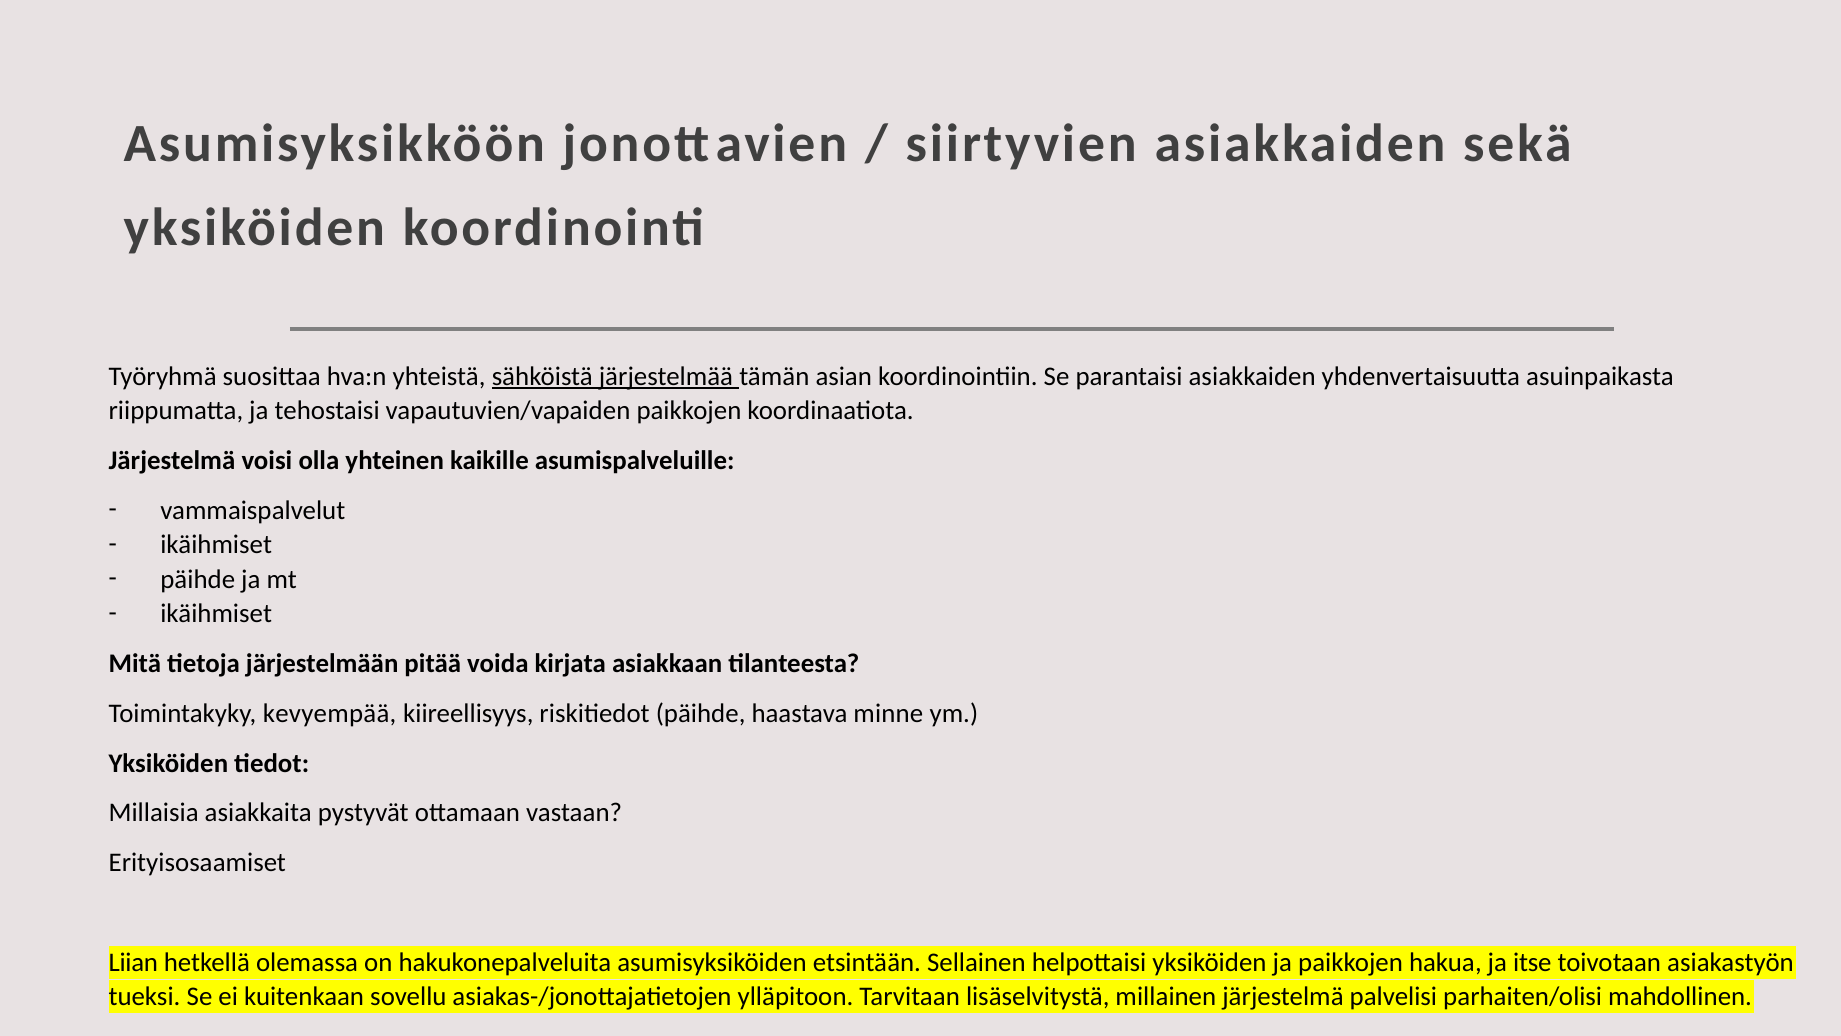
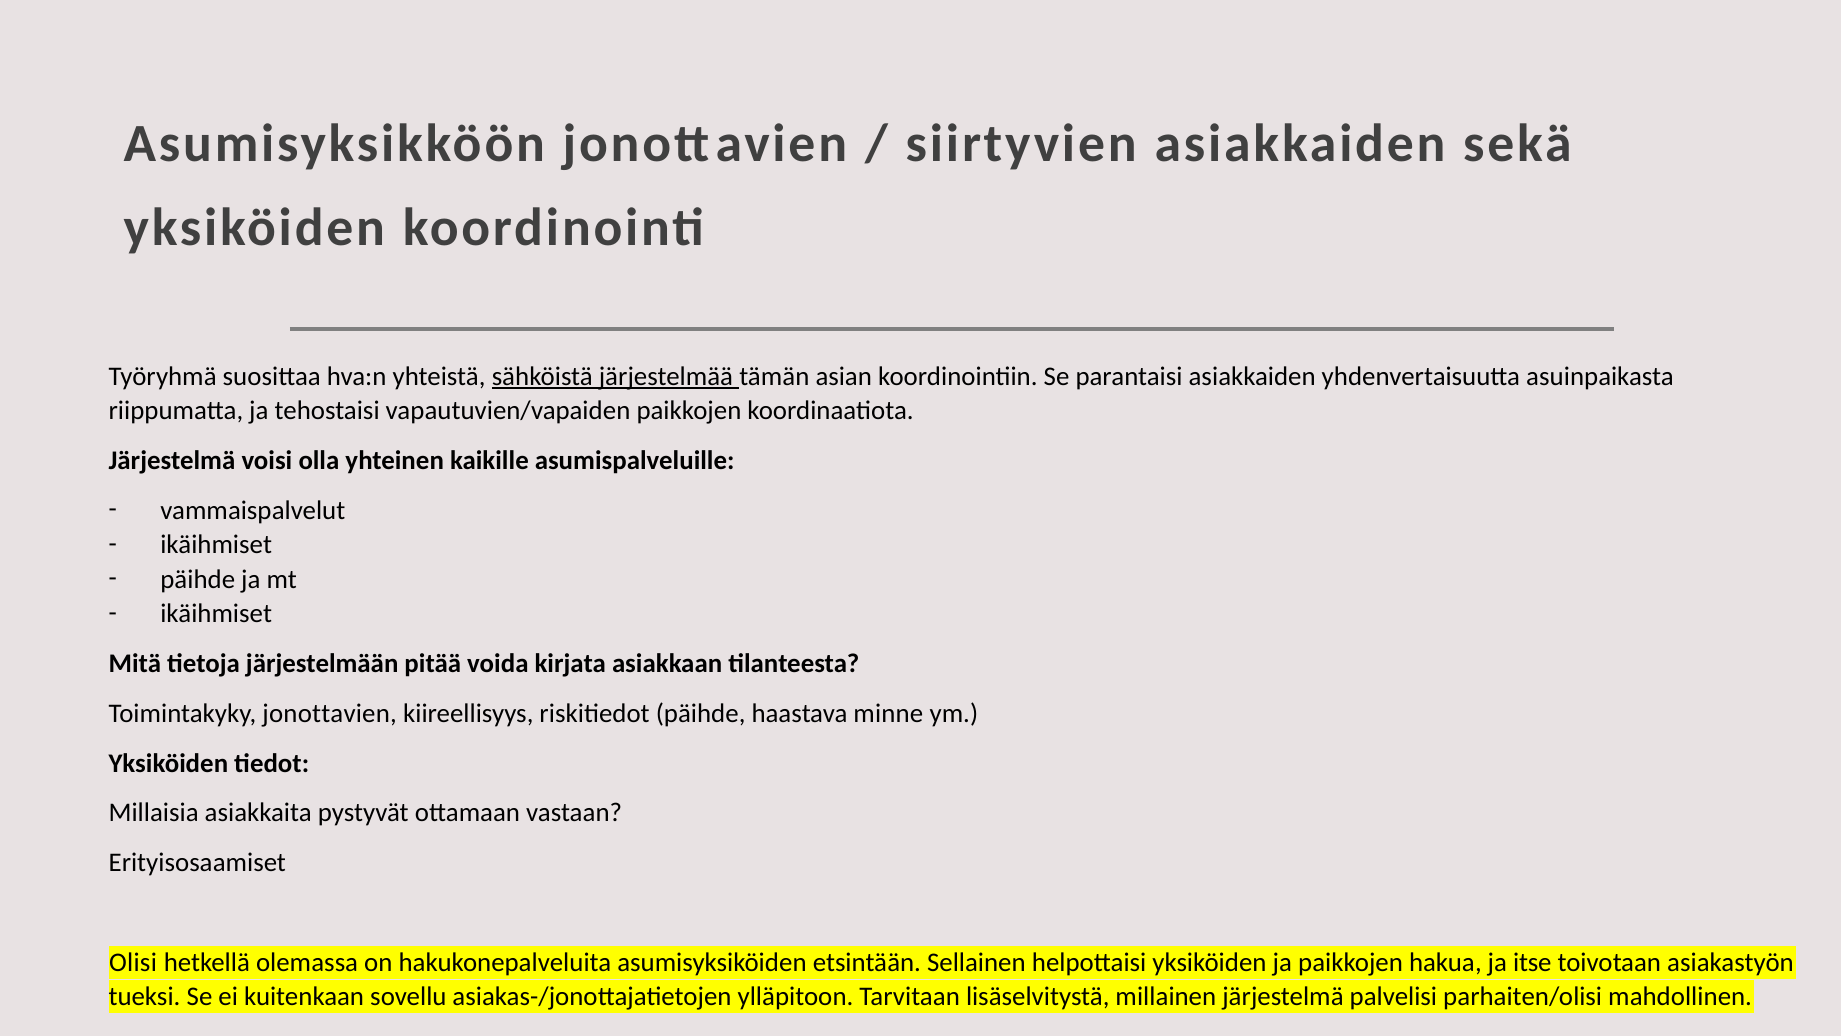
Toimintakyky kevyempää: kevyempää -> jonottavien (330, 713)
Liian: Liian -> Olisi (133, 962)
